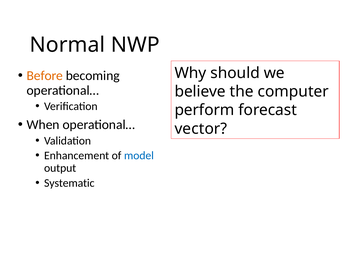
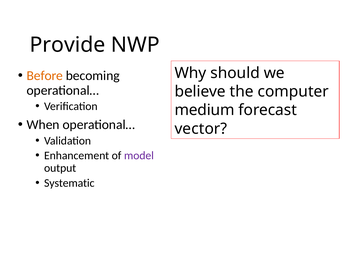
Normal: Normal -> Provide (67, 45)
perform: perform -> medium (204, 110)
model colour: blue -> purple (139, 156)
